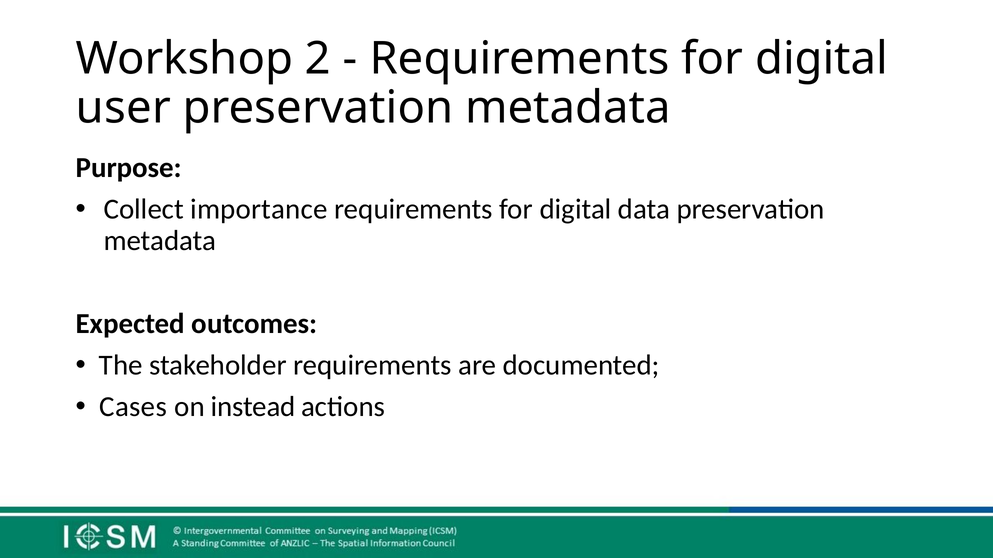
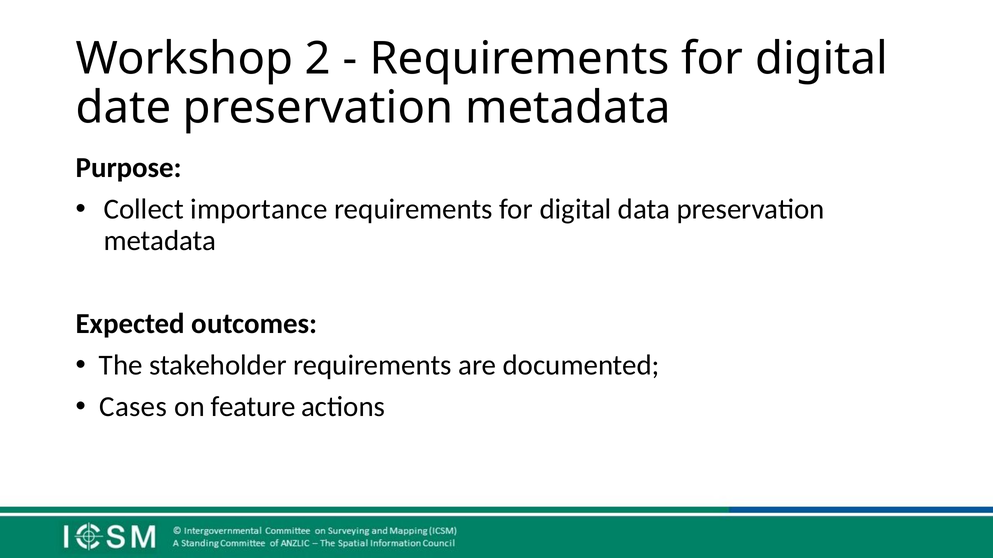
user: user -> date (123, 108)
instead: instead -> feature (253, 407)
